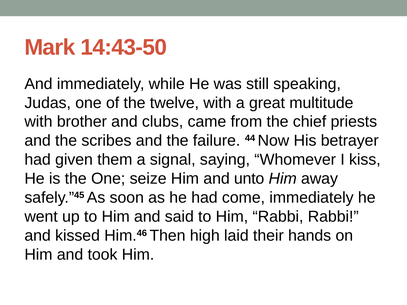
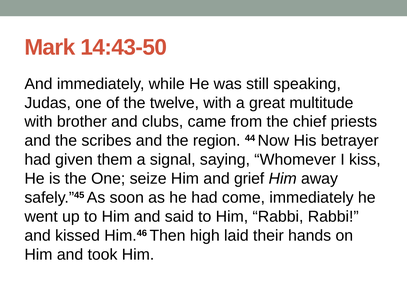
failure: failure -> region (217, 141)
unto: unto -> grief (249, 179)
